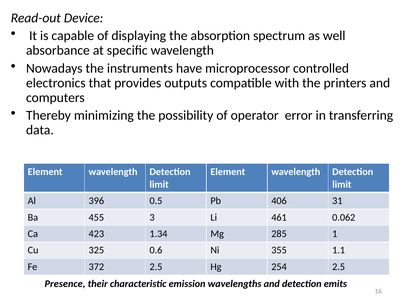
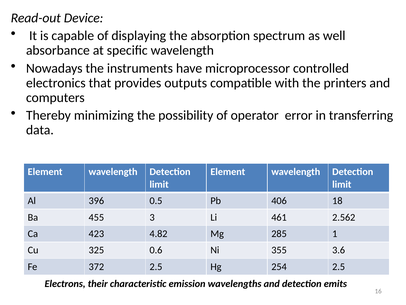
31: 31 -> 18 (337, 200)
0.062: 0.062 -> 2.562 (344, 217)
1.34: 1.34 -> 4.82 (159, 233)
1.1: 1.1 -> 3.6 (339, 250)
Presence: Presence -> Electrons (65, 283)
